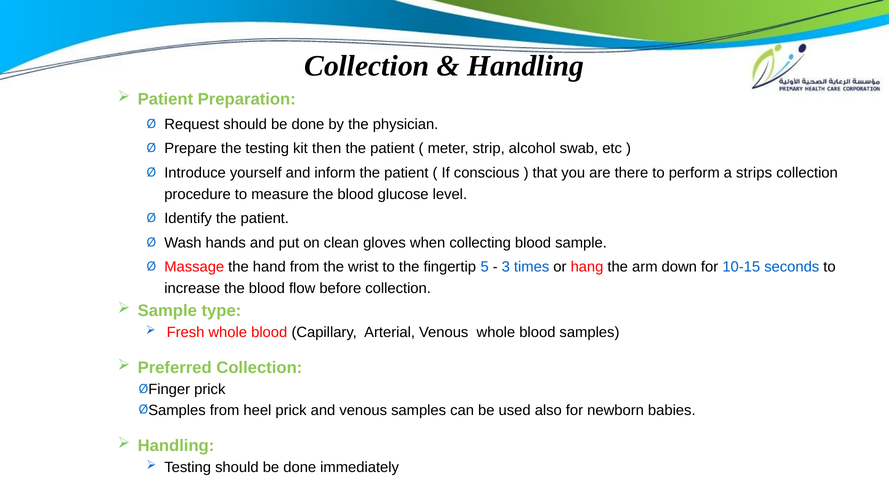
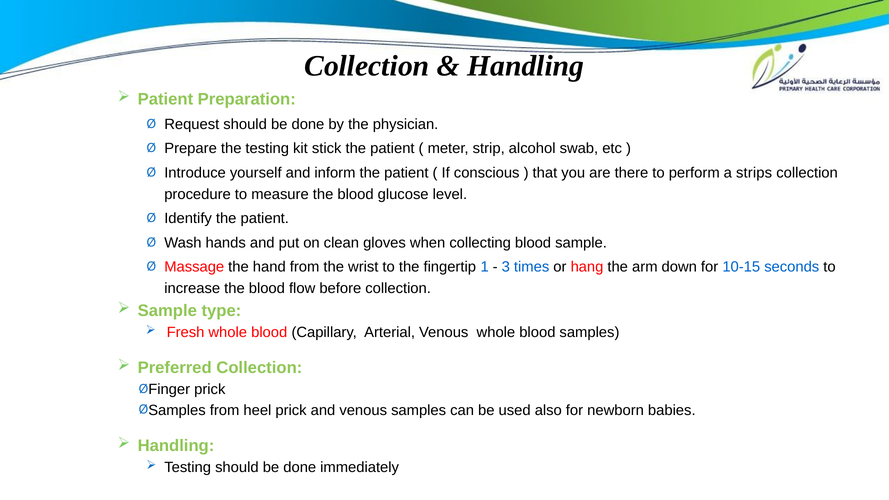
then: then -> stick (327, 149)
5: 5 -> 1 (485, 267)
